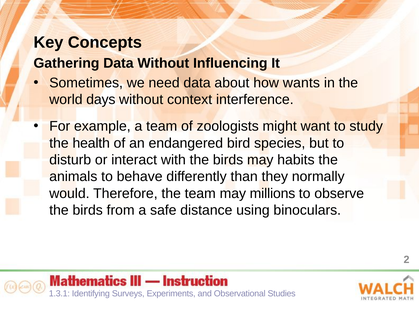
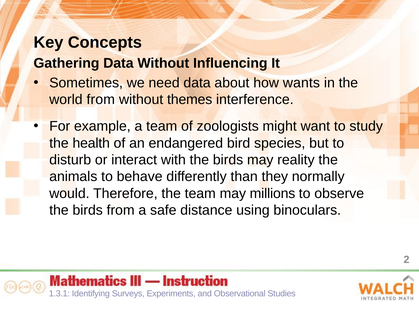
world days: days -> from (101, 99)
context: context -> themes (190, 99)
habits: habits -> reality (296, 160)
